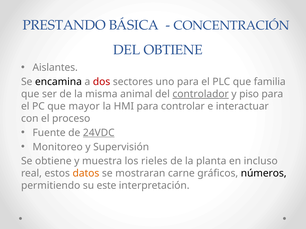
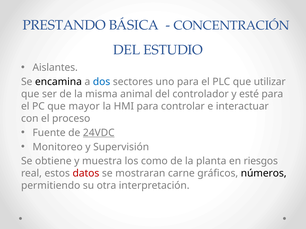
DEL OBTIENE: OBTIENE -> ESTUDIO (173, 50)
dos colour: red -> blue (102, 82)
familia: familia -> utilizar (270, 82)
controlador underline: present -> none (201, 94)
piso: piso -> esté (249, 94)
rieles: rieles -> como (154, 161)
incluso: incluso -> riesgos (261, 161)
datos colour: orange -> red (86, 174)
este: este -> otra (106, 186)
